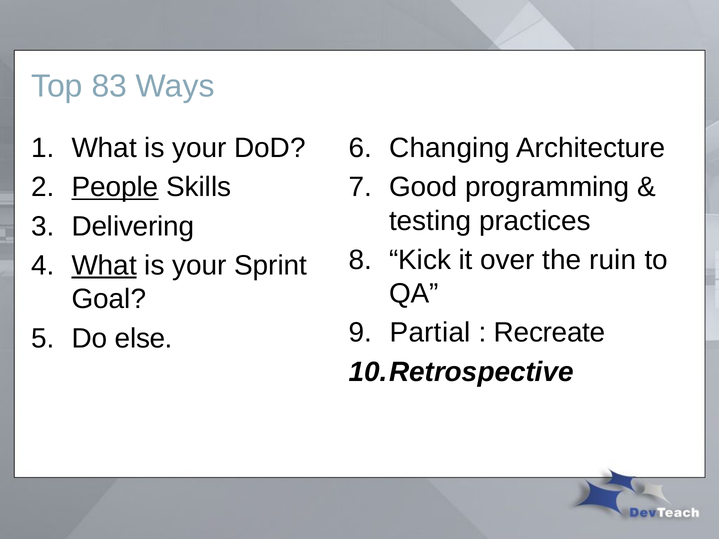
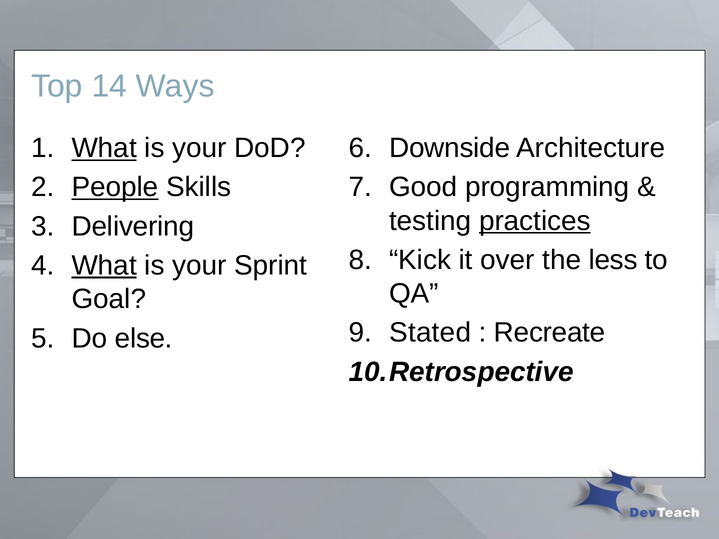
83: 83 -> 14 (109, 86)
What underline: none -> present (104, 148)
Changing: Changing -> Downside (450, 148)
practices underline: none -> present (535, 221)
ruin: ruin -> less (613, 260)
Partial: Partial -> Stated (430, 333)
